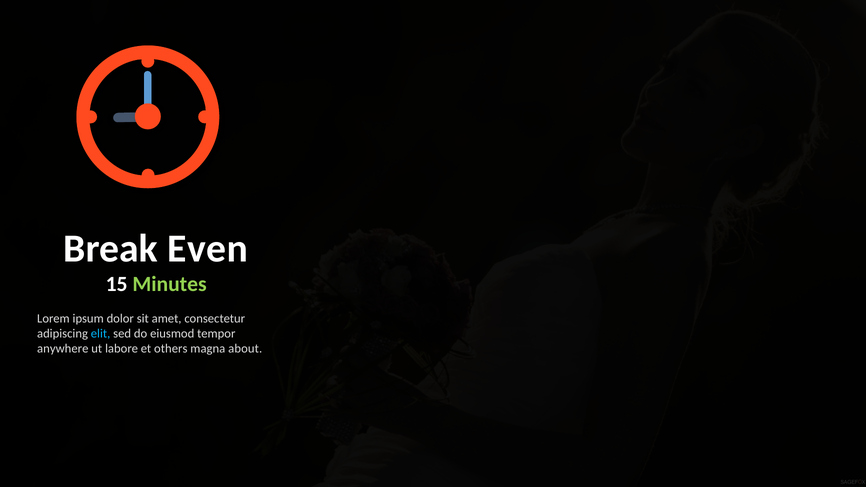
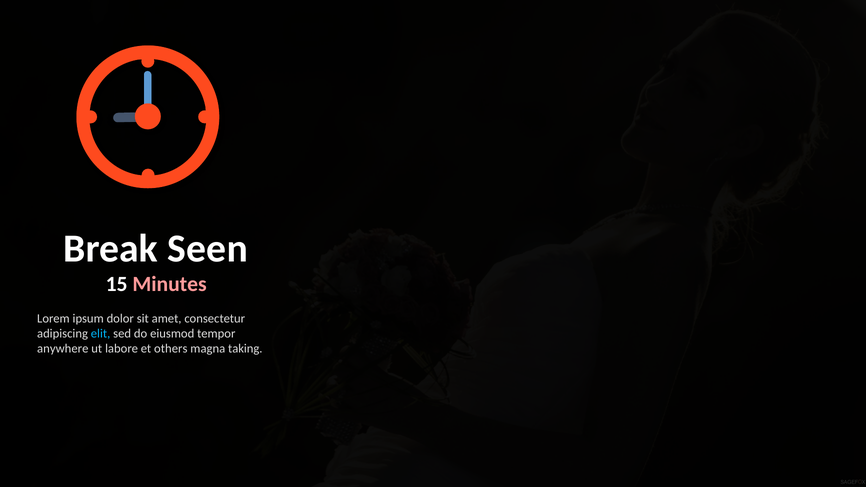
Even: Even -> Seen (208, 249)
Minutes colour: light green -> pink (170, 284)
about: about -> taking (245, 349)
